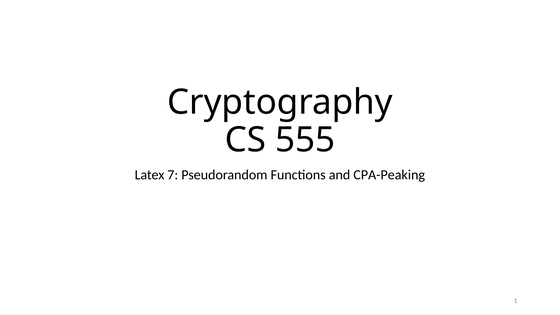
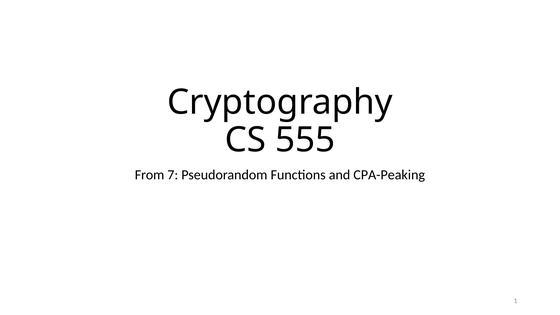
Latex: Latex -> From (150, 175)
